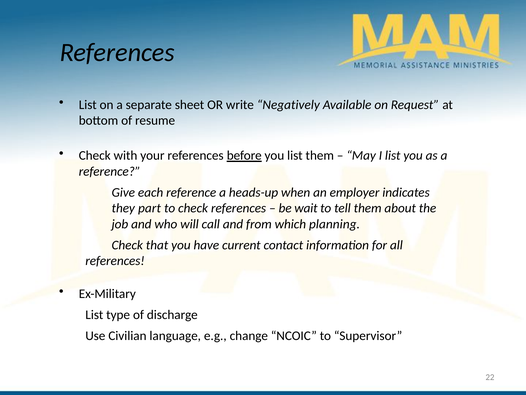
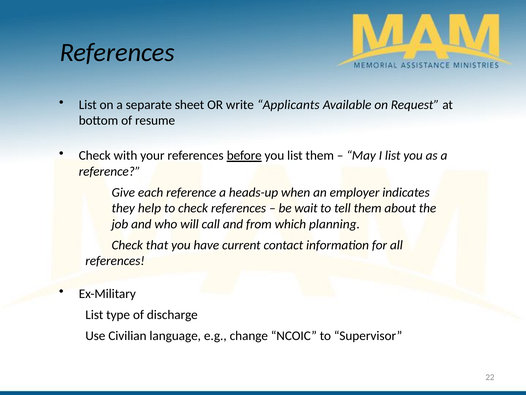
Negatively: Negatively -> Applicants (288, 105)
part: part -> help (150, 208)
